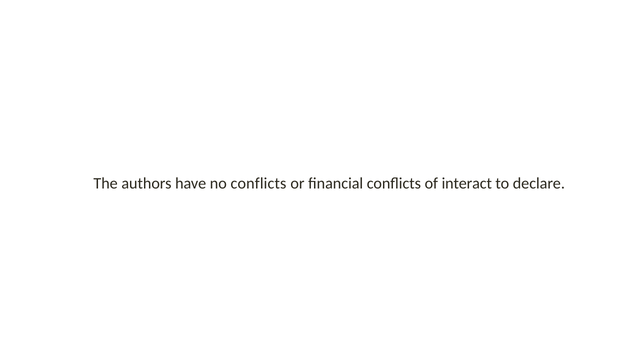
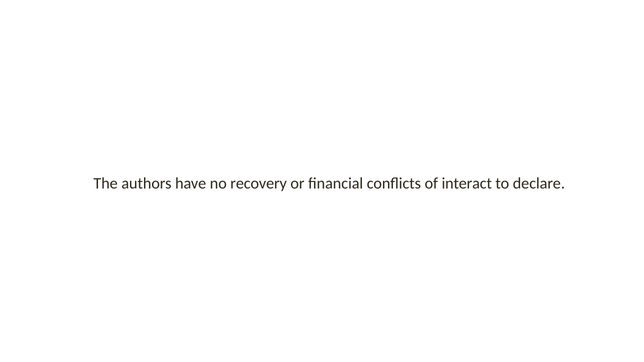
no conflicts: conflicts -> recovery (259, 183)
